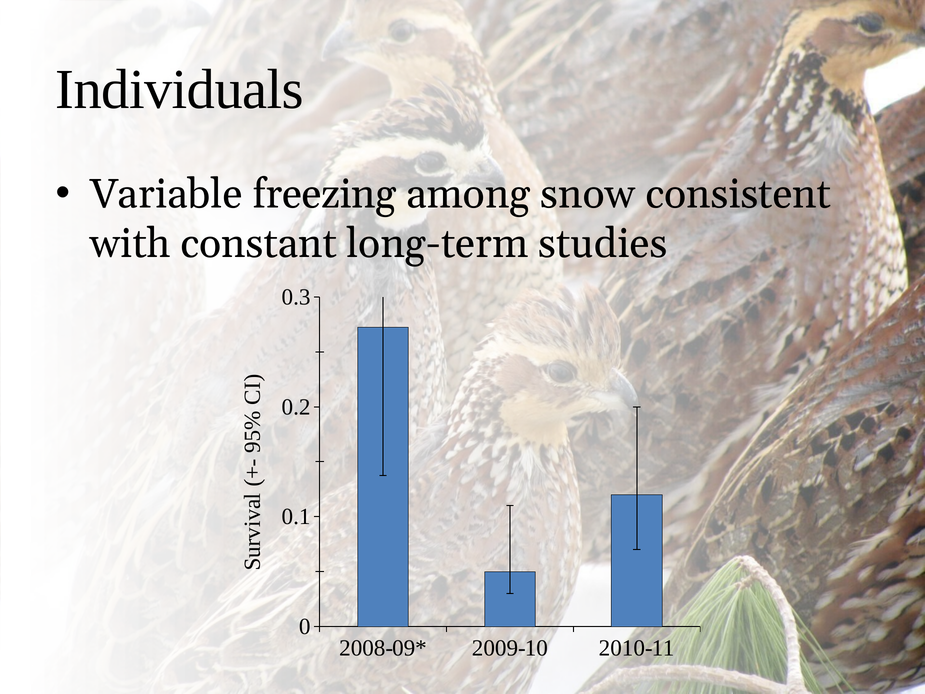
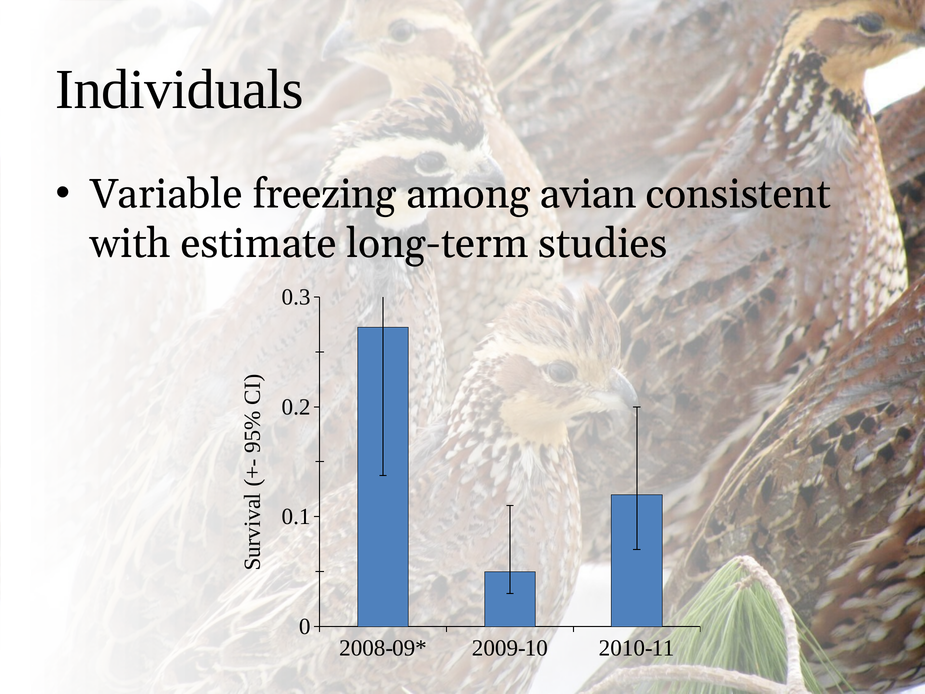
snow: snow -> avian (588, 194)
constant: constant -> estimate (259, 243)
